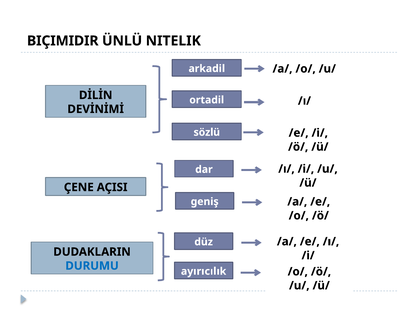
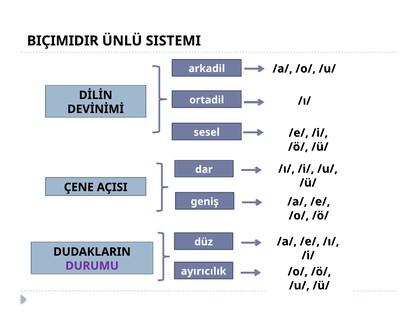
NITELIK: NITELIK -> SISTEMI (173, 41)
sözlü: sözlü -> sesel (207, 132)
DURUMU colour: blue -> purple (92, 265)
